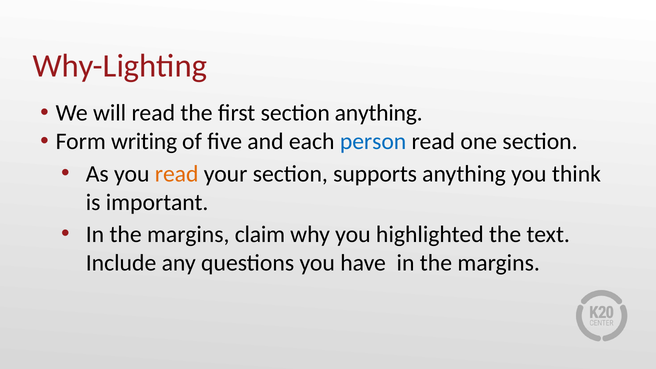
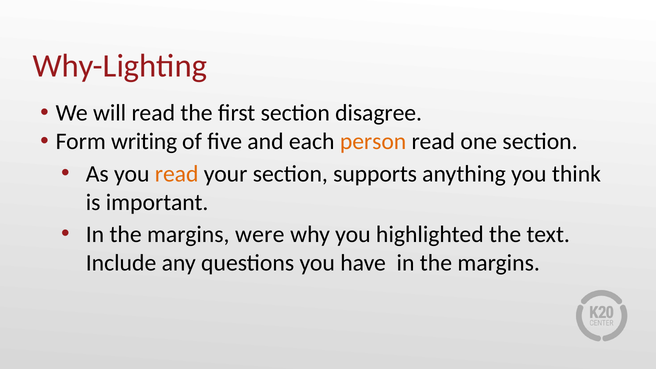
section anything: anything -> disagree (379, 113)
person colour: blue -> orange (373, 142)
claim: claim -> were (260, 234)
